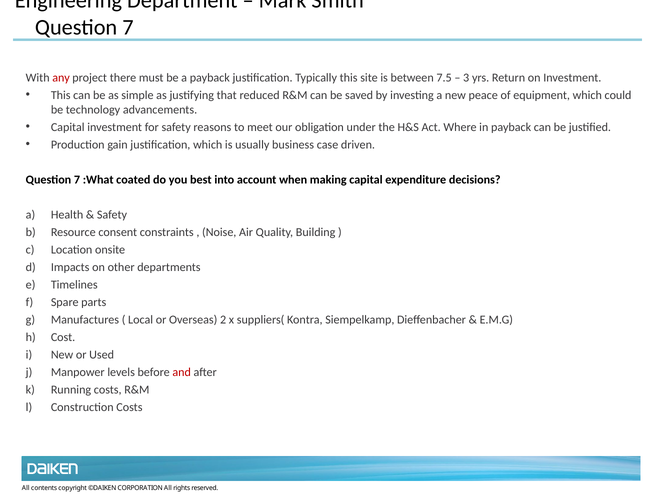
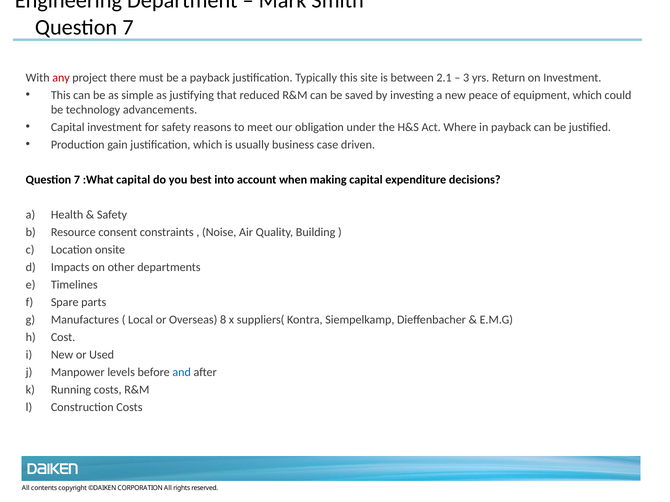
7.5: 7.5 -> 2.1 (444, 78)
:What coated: coated -> capital (133, 180)
2: 2 -> 8 (223, 320)
and colour: red -> blue (182, 372)
